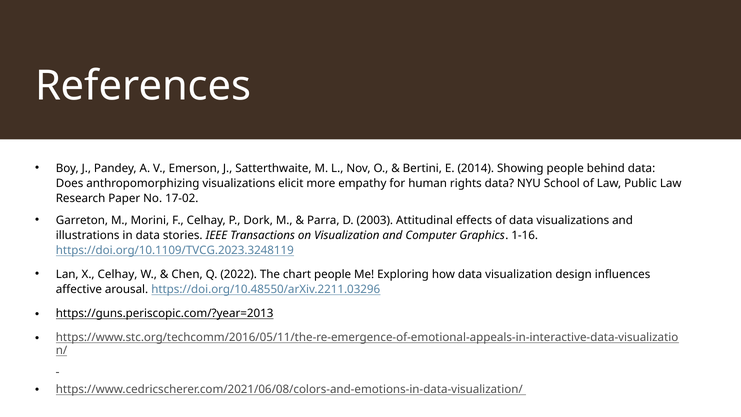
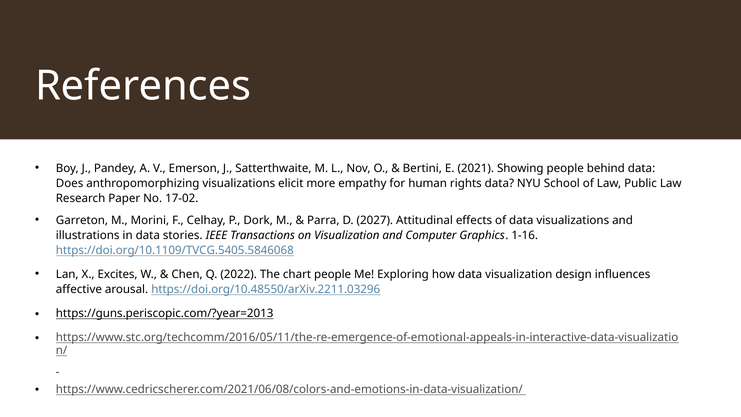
2014: 2014 -> 2021 (476, 168)
2003: 2003 -> 2027 (375, 220)
https://doi.org/10.1109/TVCG.2023.3248119: https://doi.org/10.1109/TVCG.2023.3248119 -> https://doi.org/10.1109/TVCG.5405.5846068 (175, 250)
X Celhay: Celhay -> Excites (118, 274)
